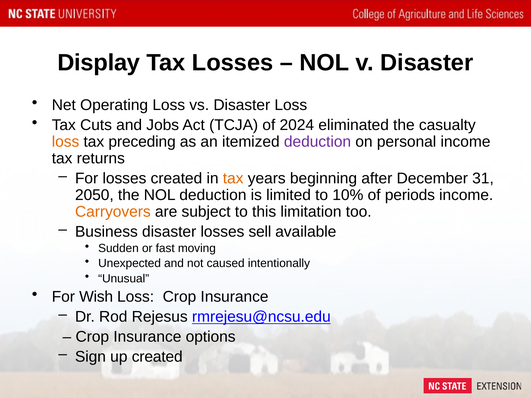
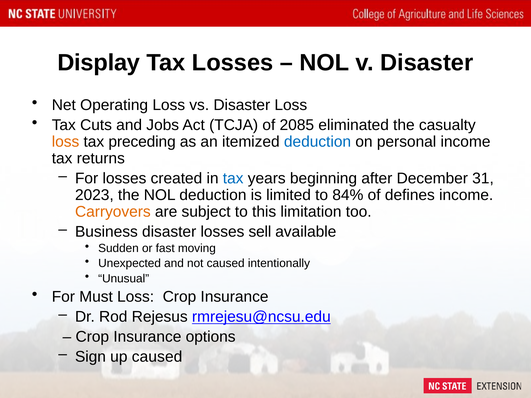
2024: 2024 -> 2085 (297, 125)
deduction colour: purple -> blue (318, 142)
tax colour: orange -> blue (233, 178)
2050: 2050 -> 2023 (94, 195)
10%: 10% -> 84% (348, 195)
periods: periods -> defines (410, 195)
Wish: Wish -> Must (96, 297)
up created: created -> caused (157, 357)
